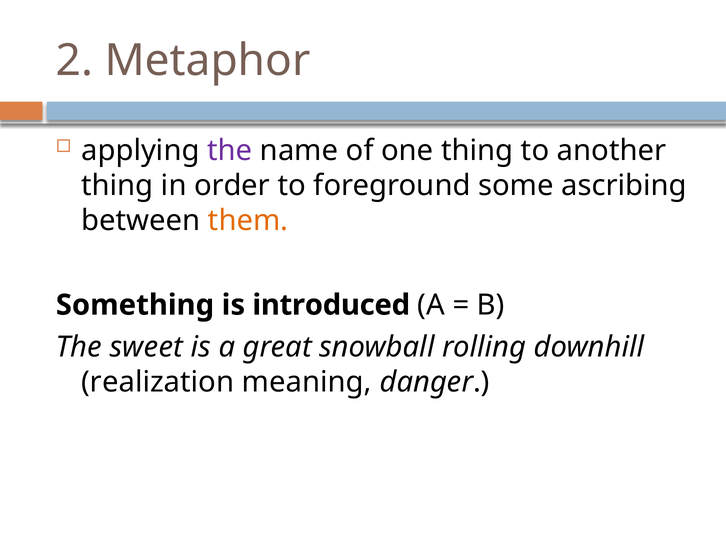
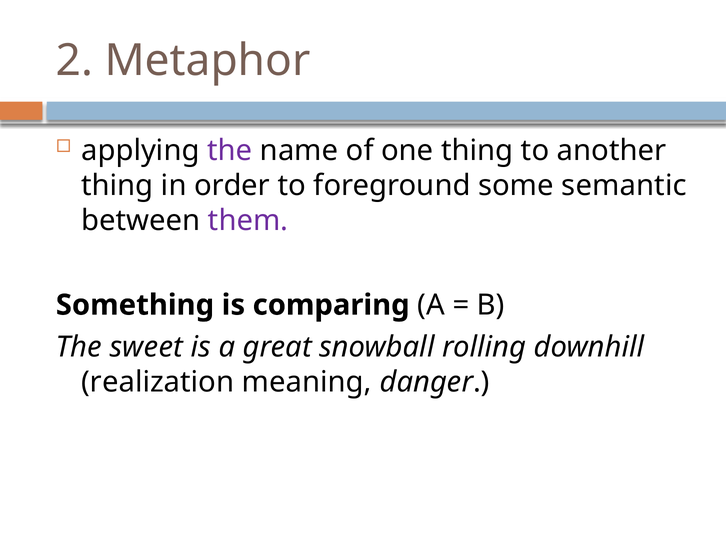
ascribing: ascribing -> semantic (624, 185)
them colour: orange -> purple (248, 220)
introduced: introduced -> comparing (331, 305)
